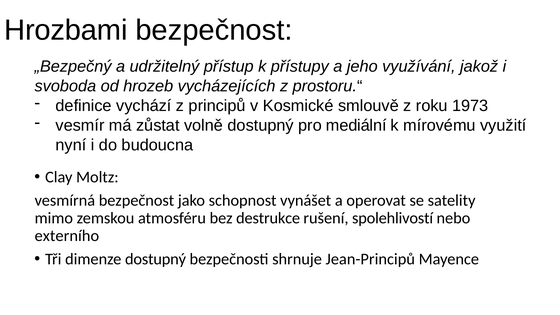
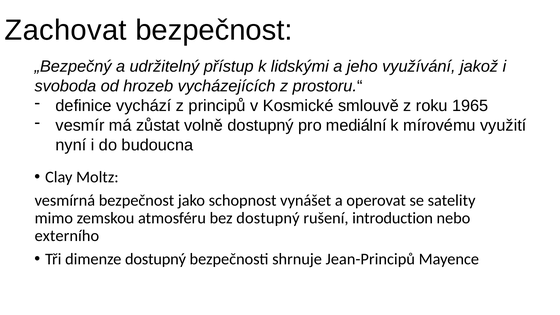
Hrozbami: Hrozbami -> Zachovat (66, 30)
přístupy: přístupy -> lidskými (300, 67)
1973: 1973 -> 1965 (470, 106)
bez destrukce: destrukce -> dostupný (268, 218)
spolehlivostí: spolehlivostí -> introduction (393, 218)
